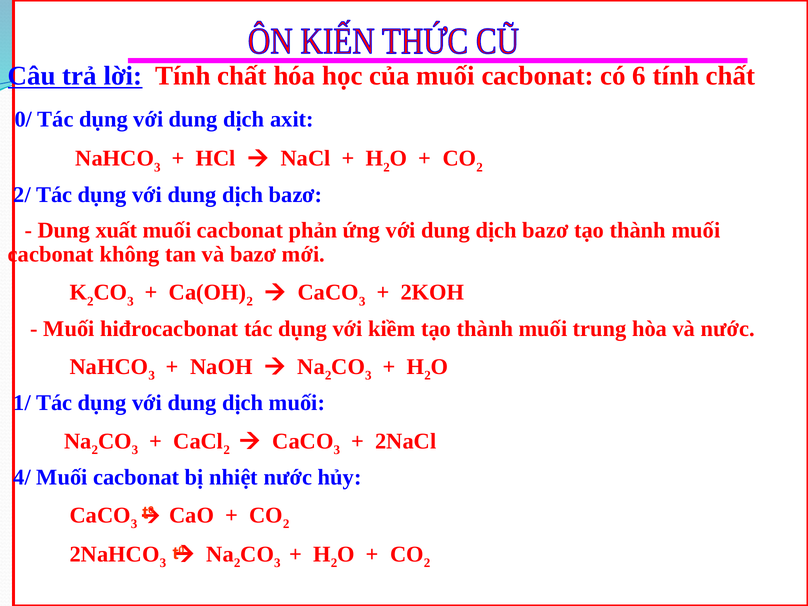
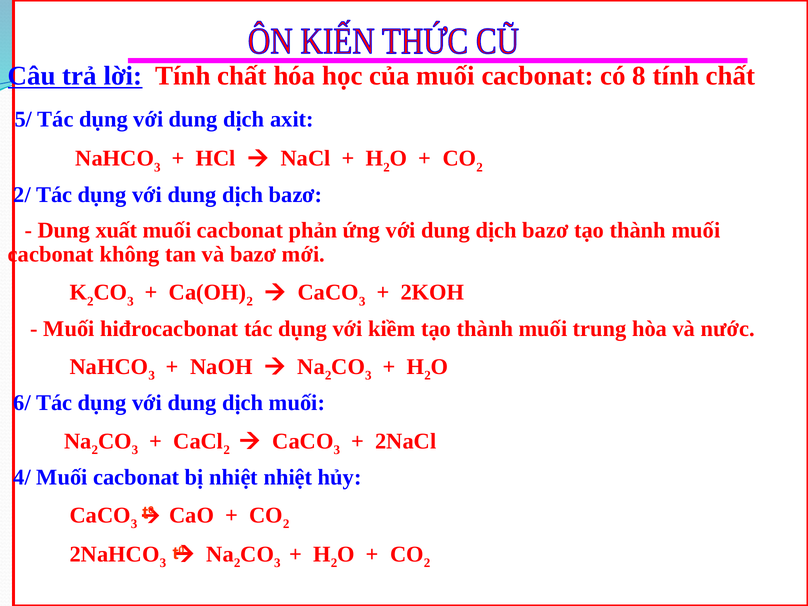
6: 6 -> 8 (639, 76)
0/: 0/ -> 5/ (23, 119)
1/: 1/ -> 6/ (22, 403)
nhiệt nước: nước -> nhiệt (288, 477)
